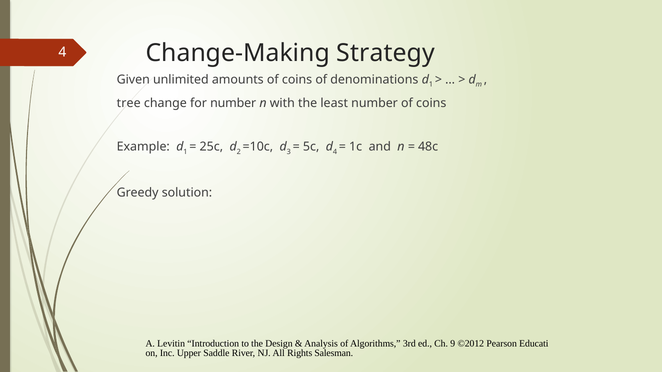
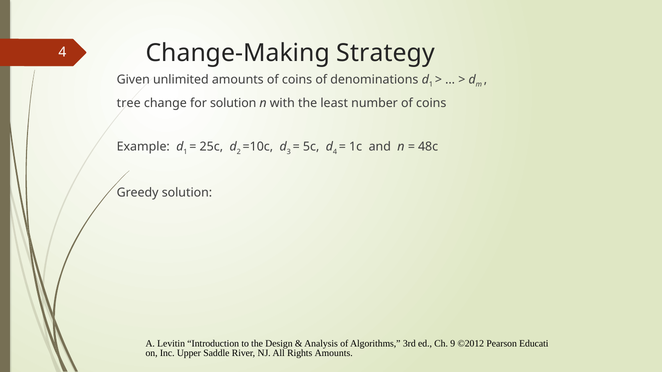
for number: number -> solution (233, 103)
Rights Salesman: Salesman -> Amounts (334, 353)
